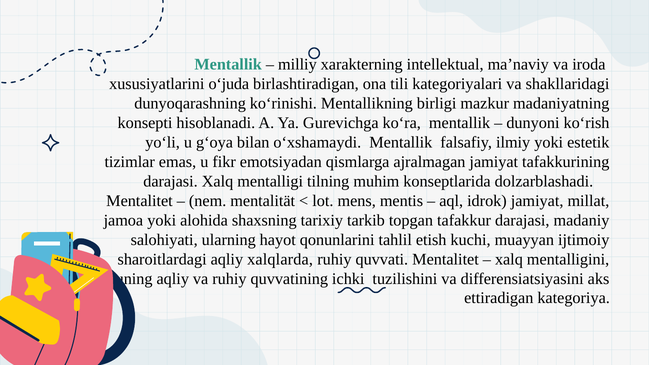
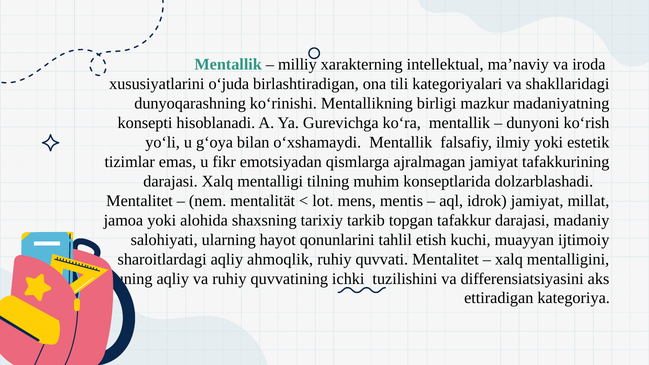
xalqlarda: xalqlarda -> ahmoqlik (280, 259)
